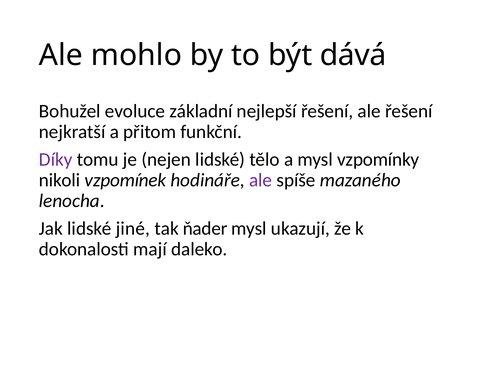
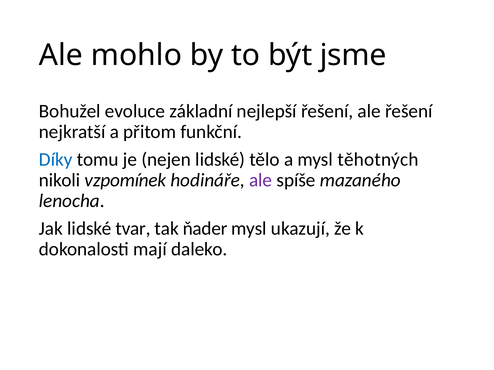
dává: dává -> jsme (353, 55)
Díky colour: purple -> blue (56, 160)
vzpomínky: vzpomínky -> těhotných (378, 160)
jiné: jiné -> tvar (133, 229)
